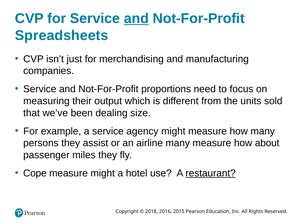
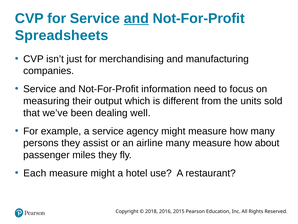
proportions: proportions -> information (166, 89)
size: size -> well (140, 113)
Cope: Cope -> Each (35, 173)
restaurant underline: present -> none (211, 173)
